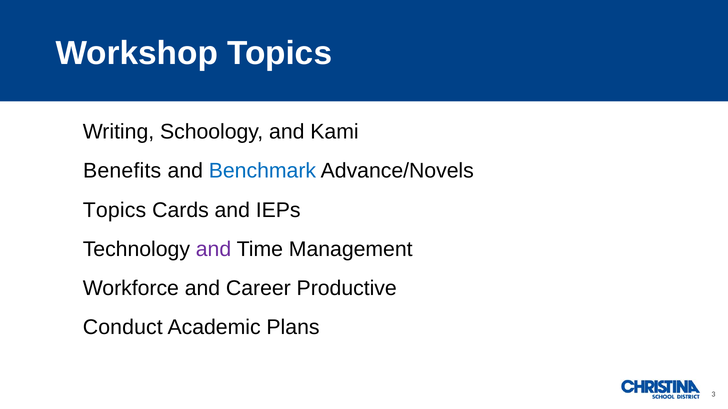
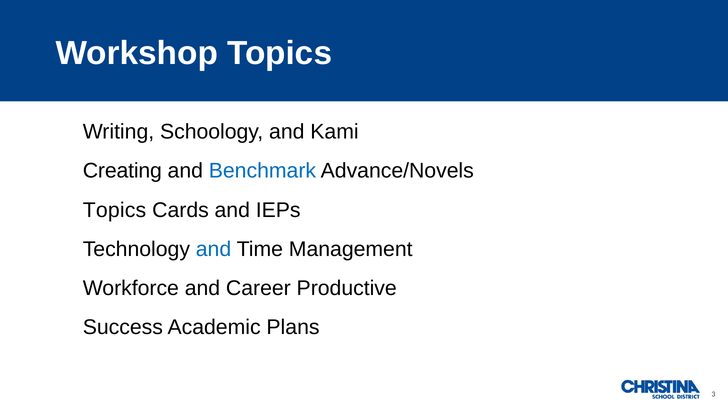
Benefits: Benefits -> Creating (122, 171)
and colour: purple -> blue (214, 249)
Conduct: Conduct -> Success (123, 328)
